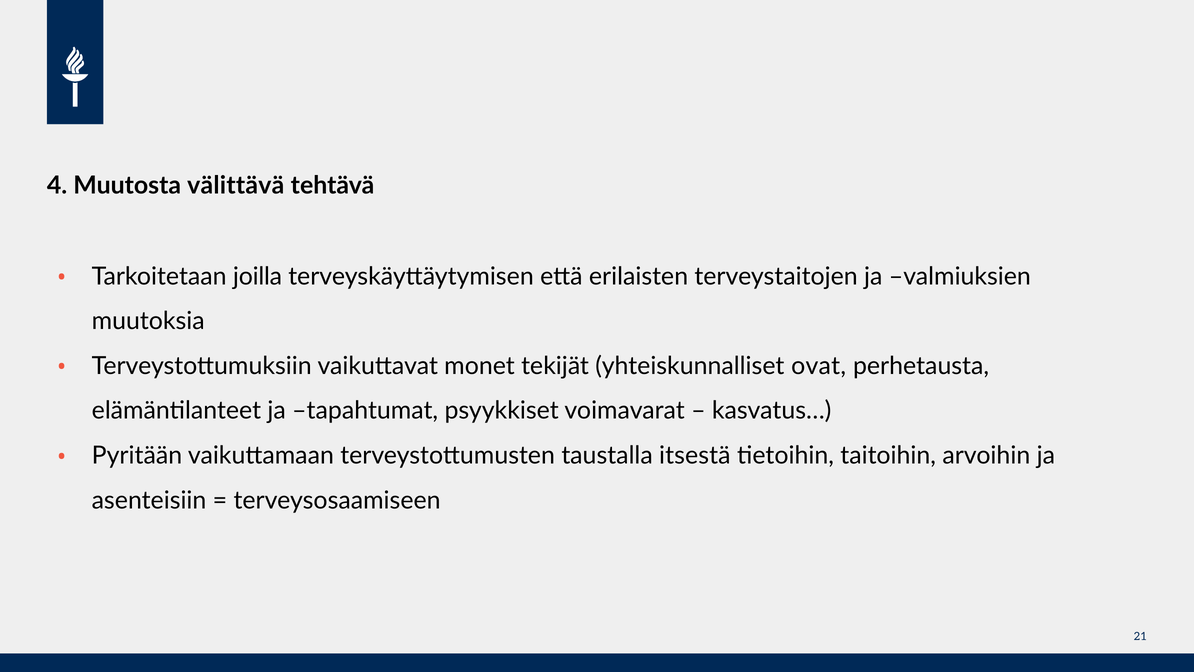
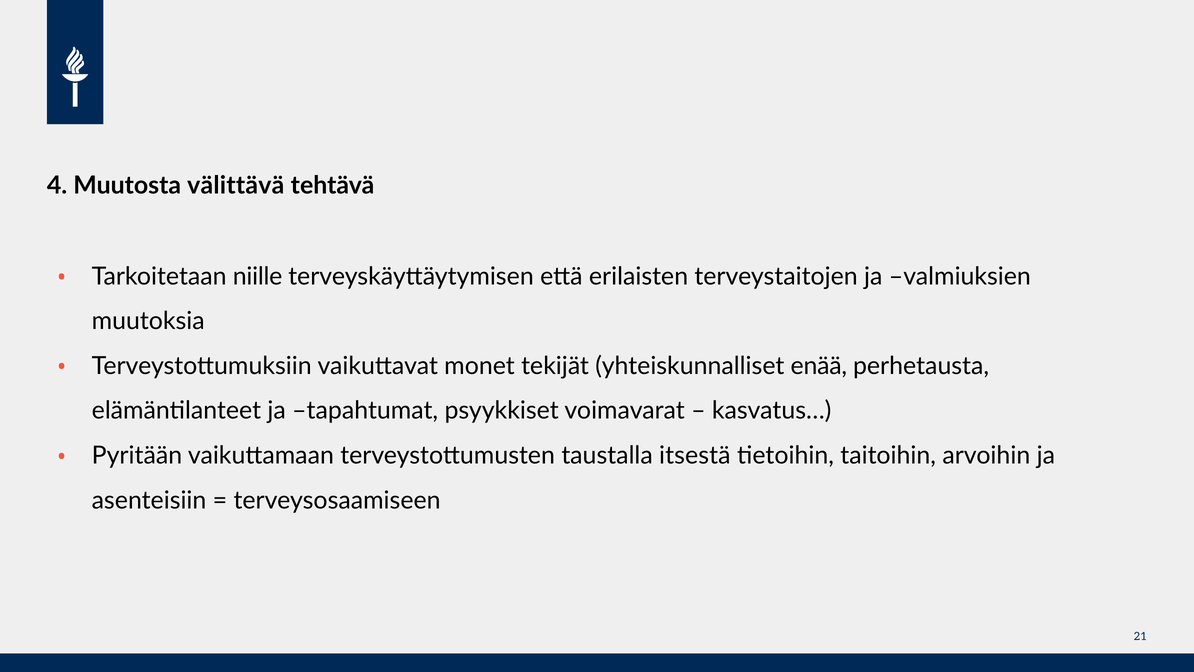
joilla: joilla -> niille (258, 276)
ovat: ovat -> enää (819, 366)
